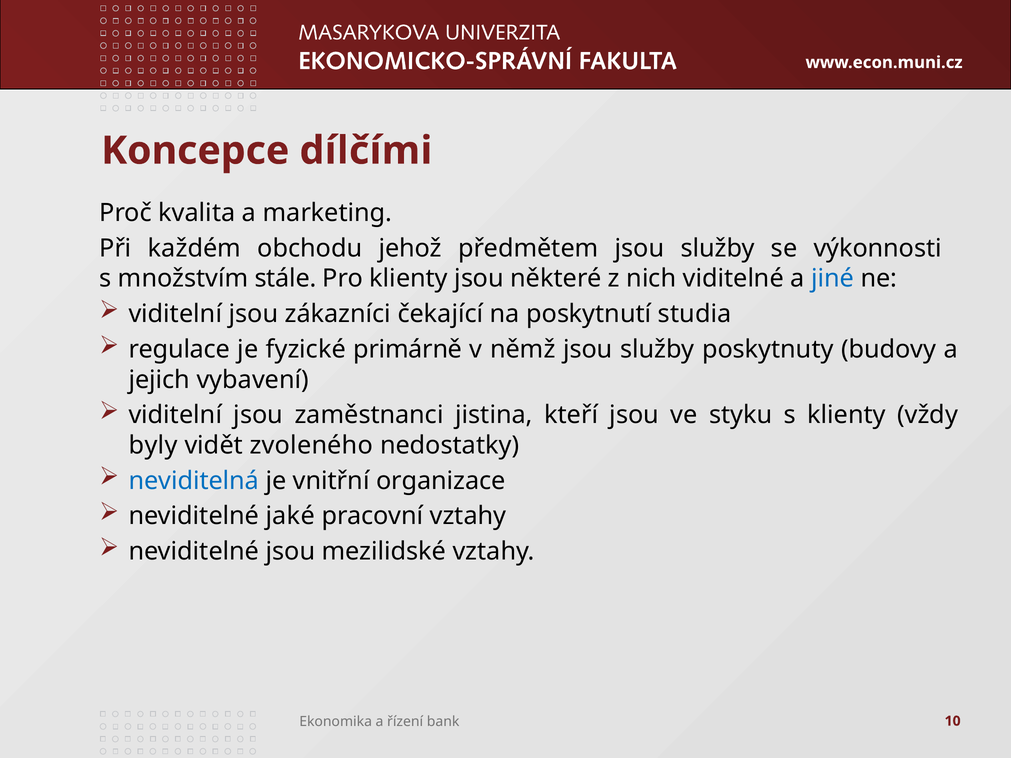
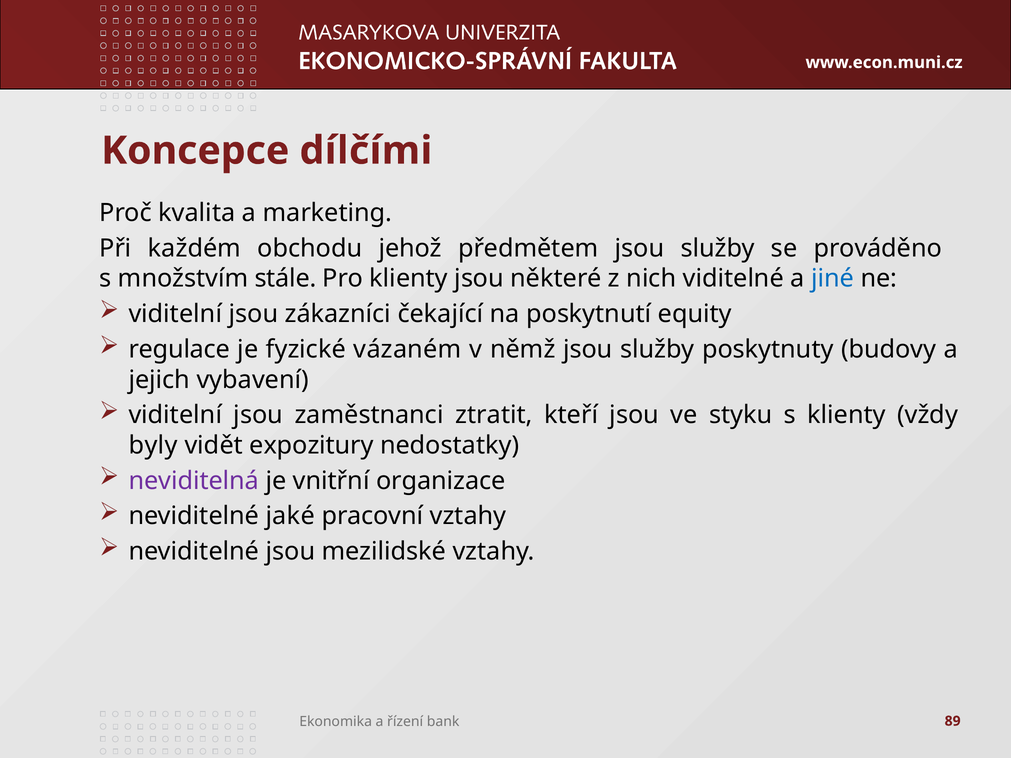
výkonnosti: výkonnosti -> prováděno (878, 248)
studia: studia -> equity (695, 314)
primárně: primárně -> vázaném (407, 349)
jistina: jistina -> ztratit (494, 415)
zvoleného: zvoleného -> expozitury (311, 446)
neviditelná colour: blue -> purple (194, 481)
10: 10 -> 89 (953, 721)
